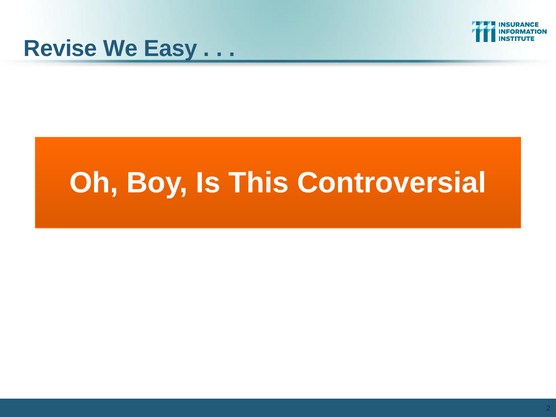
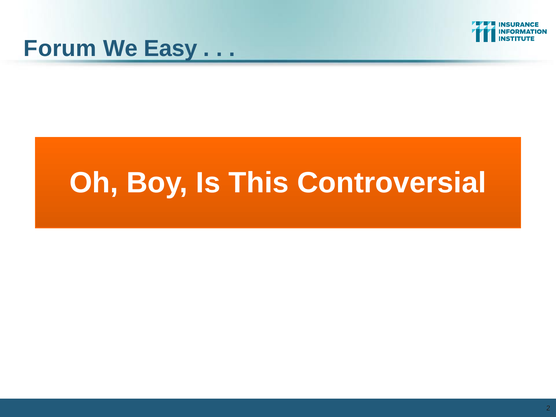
Revise: Revise -> Forum (60, 48)
